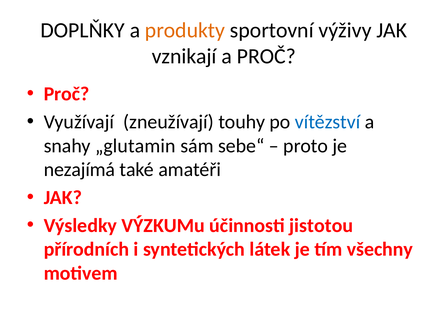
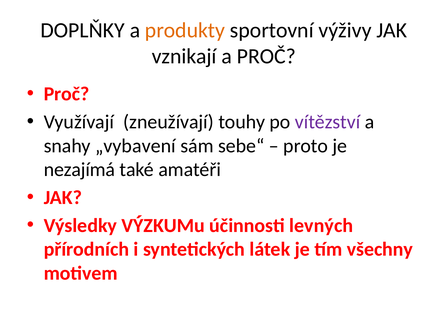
vítězství colour: blue -> purple (328, 122)
„glutamin: „glutamin -> „vybavení (135, 146)
jistotou: jistotou -> levných (321, 225)
